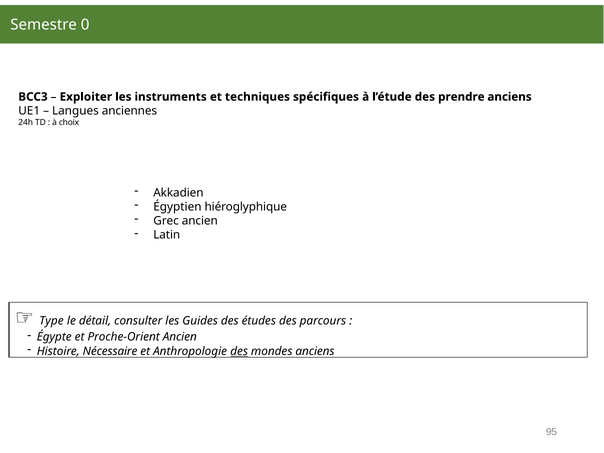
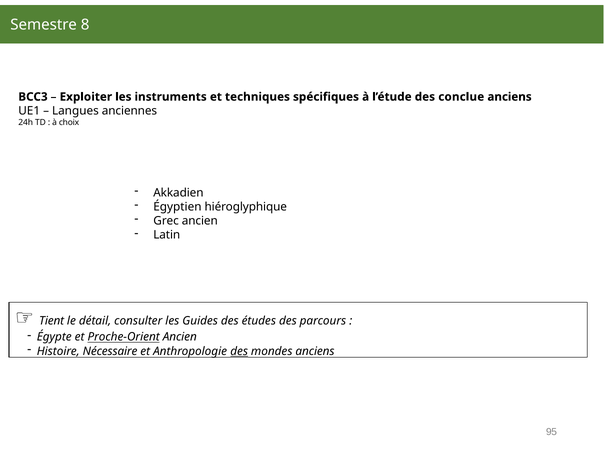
0: 0 -> 8 (85, 25)
prendre: prendre -> conclue (461, 97)
Type: Type -> Tient (52, 321)
Proche-Orient underline: none -> present (124, 337)
